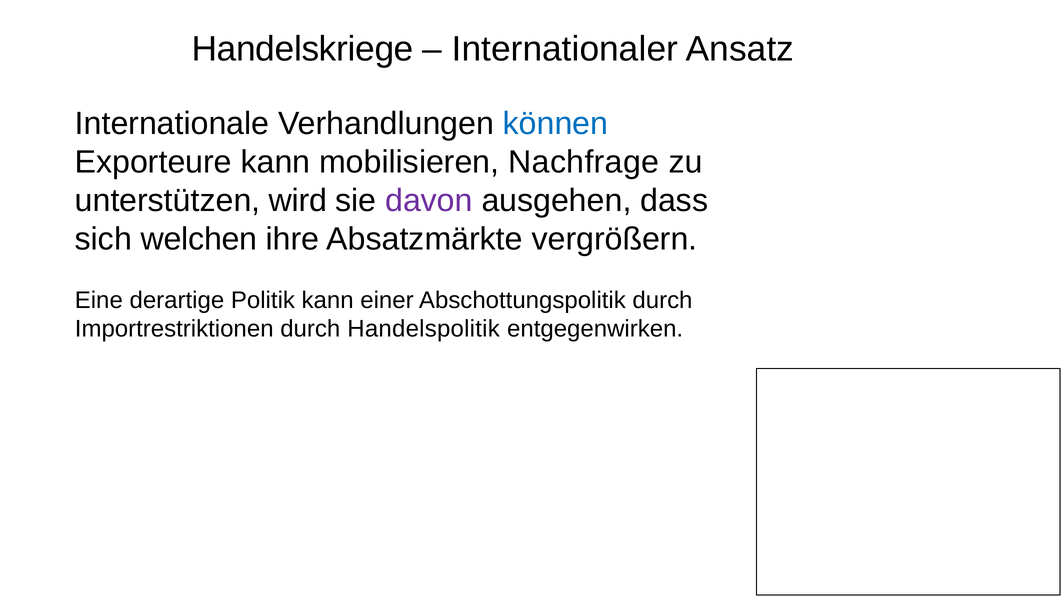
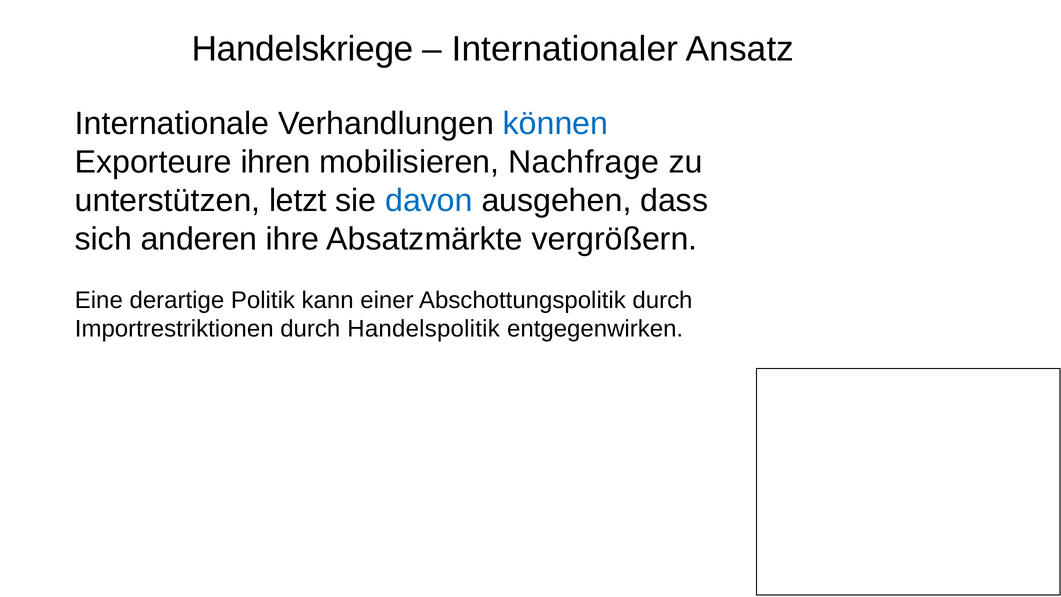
Exporteure kann: kann -> ihren (276, 162)
wird: wird -> letzt (298, 201)
davon colour: purple -> blue (429, 201)
welchen: welchen -> anderen (199, 239)
